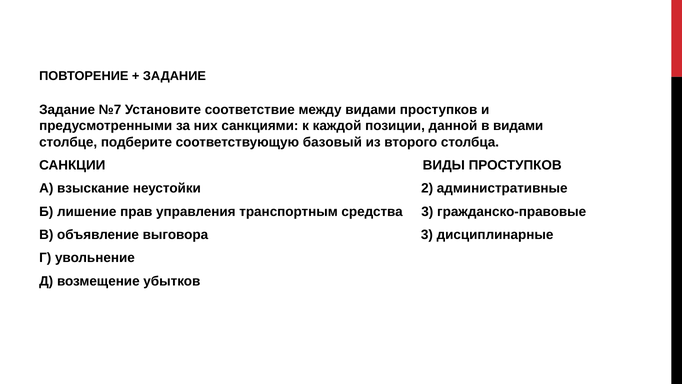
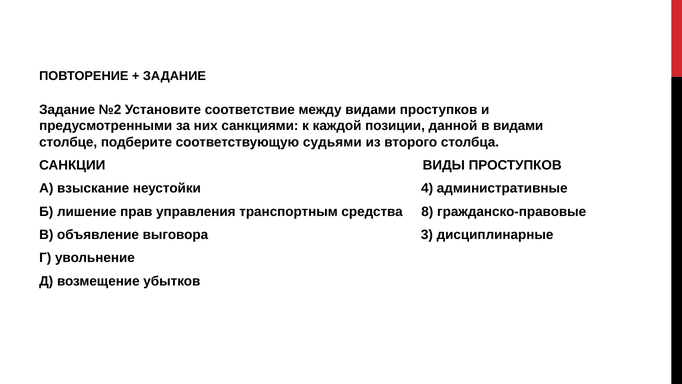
№7: №7 -> №2 (110, 110)
базовый: базовый -> судьями (332, 142)
2: 2 -> 4 (427, 188)
средства 3: 3 -> 8 (427, 211)
